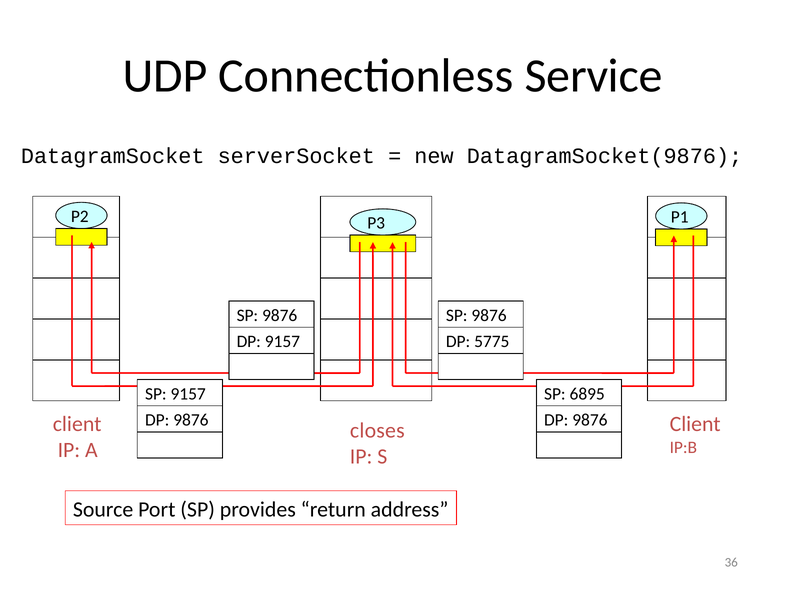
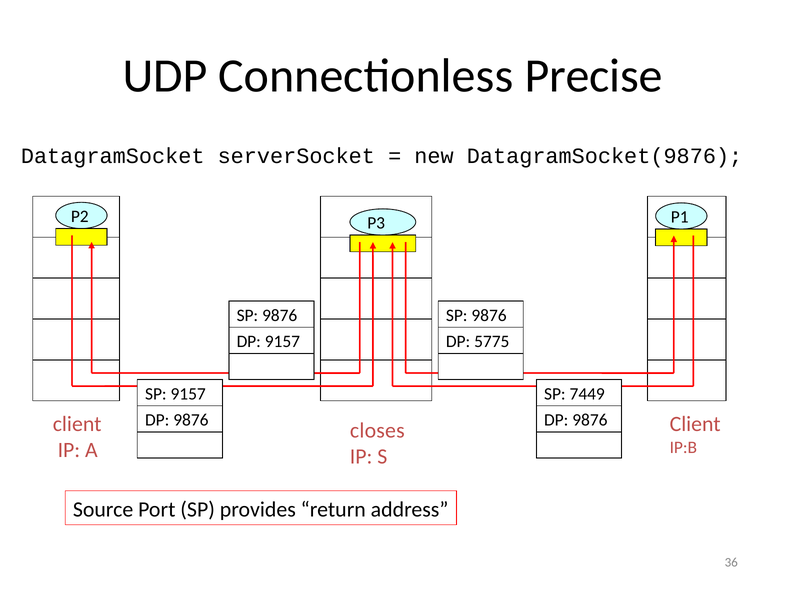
Service: Service -> Precise (594, 76)
6895: 6895 -> 7449 (587, 394)
